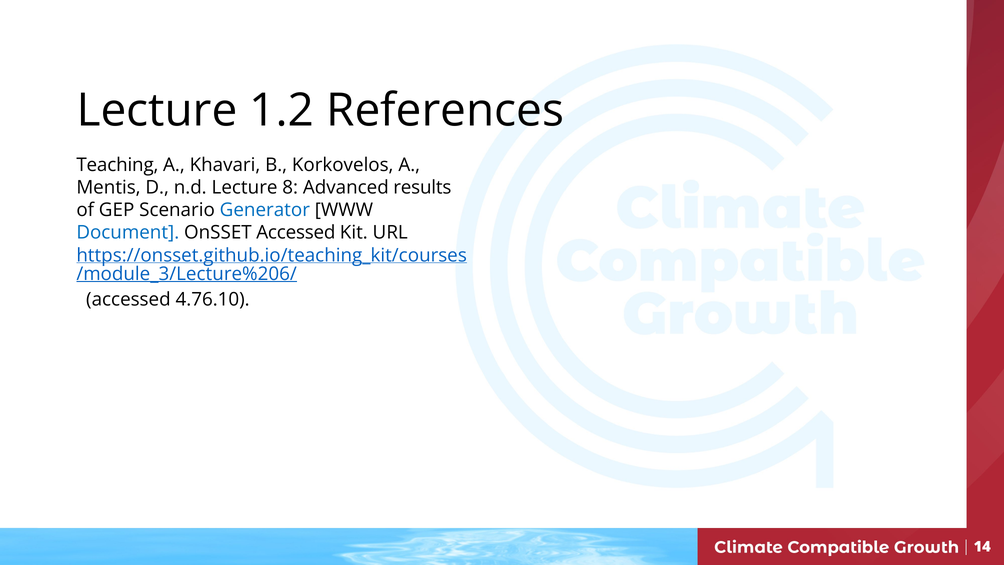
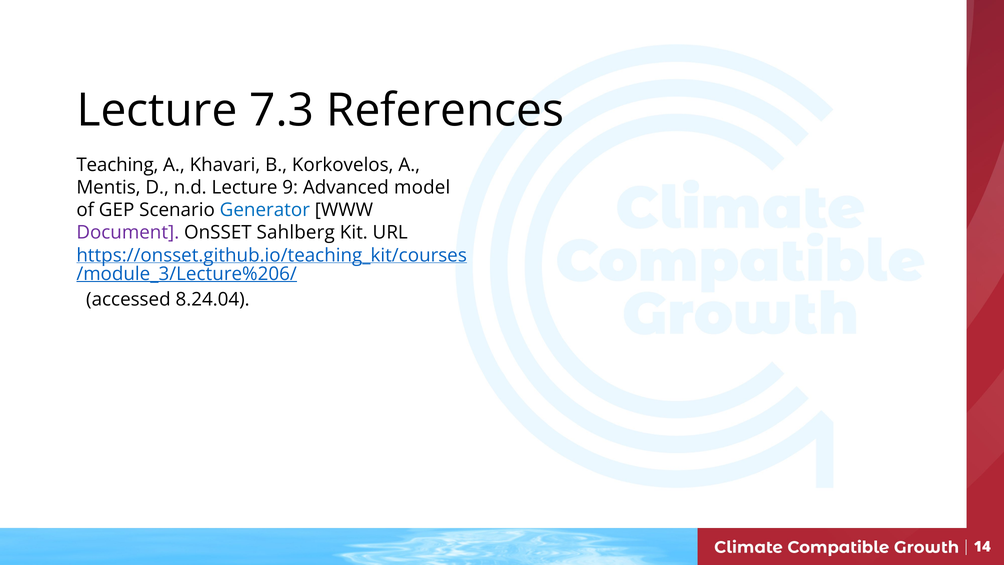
1.2: 1.2 -> 7.3 (282, 110)
8: 8 -> 9 (290, 187)
results: results -> model (422, 187)
Document colour: blue -> purple (128, 233)
OnSSET Accessed: Accessed -> Sahlberg (296, 233)
4.76.10: 4.76.10 -> 8.24.04 (213, 300)
